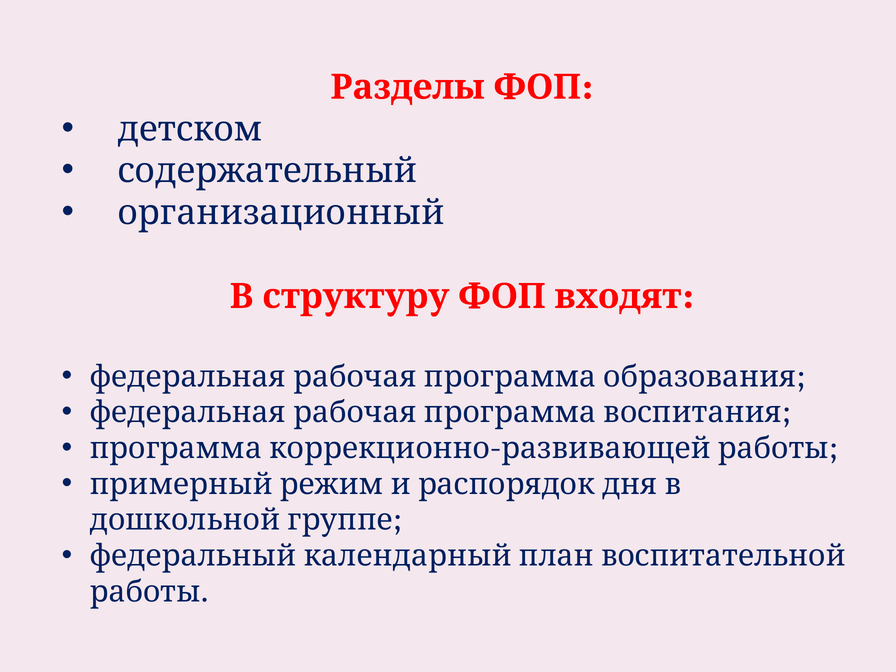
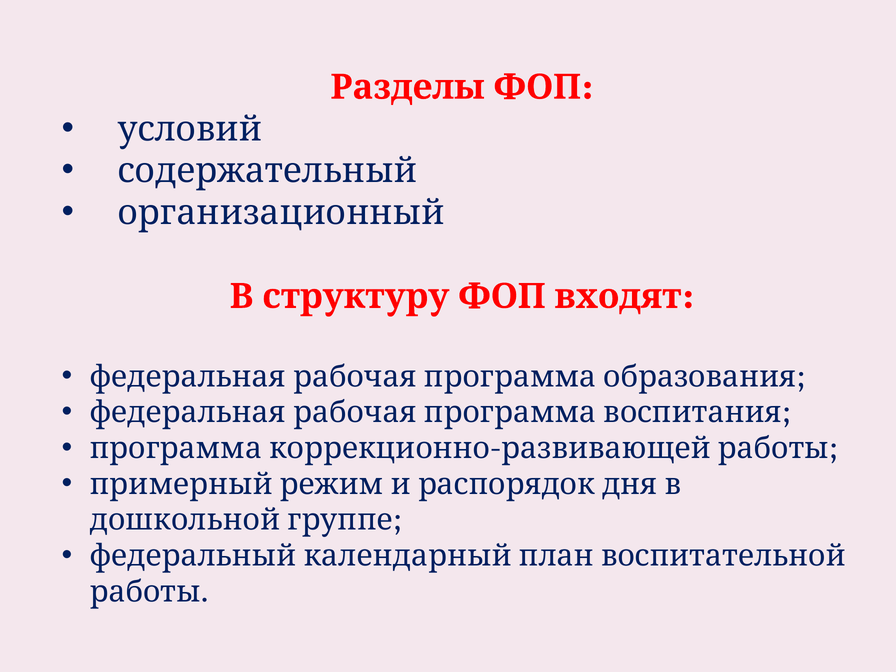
детском: детском -> условий (190, 129)
